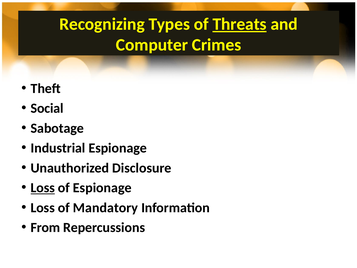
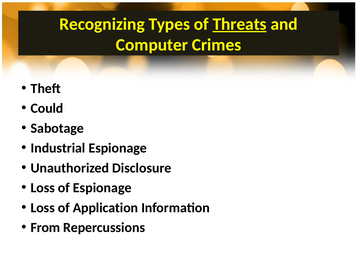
Social: Social -> Could (47, 108)
Loss underline: present -> none (43, 188)
Mandatory: Mandatory -> Application (106, 208)
